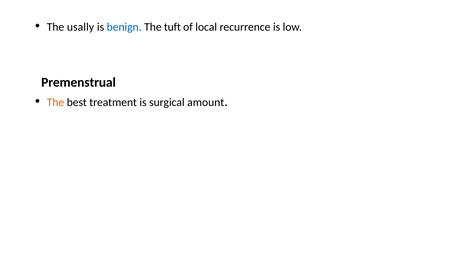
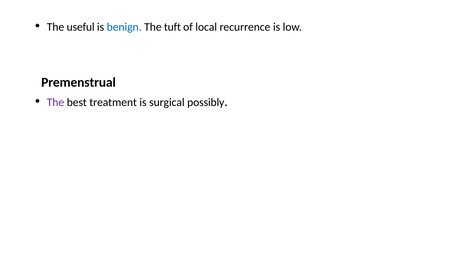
usally: usally -> useful (81, 27)
The colour: orange -> purple (55, 102)
amount: amount -> possibly (206, 102)
